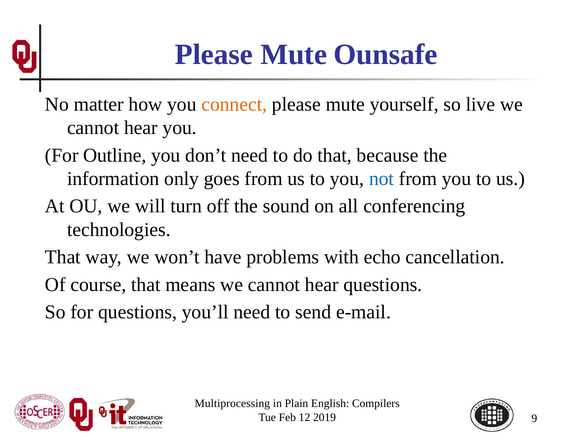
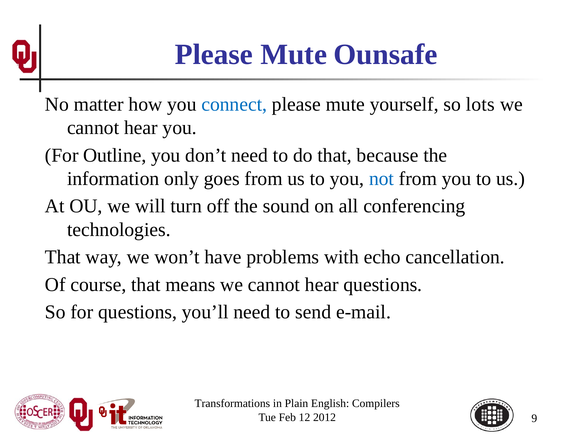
connect colour: orange -> blue (234, 104)
live: live -> lots (480, 104)
Multiprocessing: Multiprocessing -> Transformations (232, 403)
2019: 2019 -> 2012 (325, 417)
